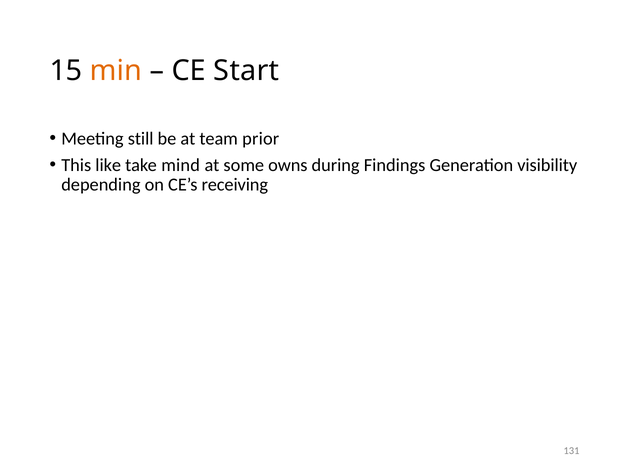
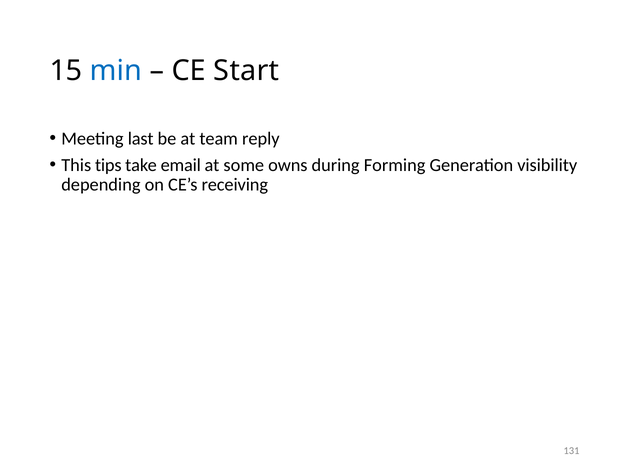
min colour: orange -> blue (116, 71)
still: still -> last (141, 139)
prior: prior -> reply (261, 139)
like: like -> tips (108, 165)
mind: mind -> email (181, 165)
Findings: Findings -> Forming (395, 165)
